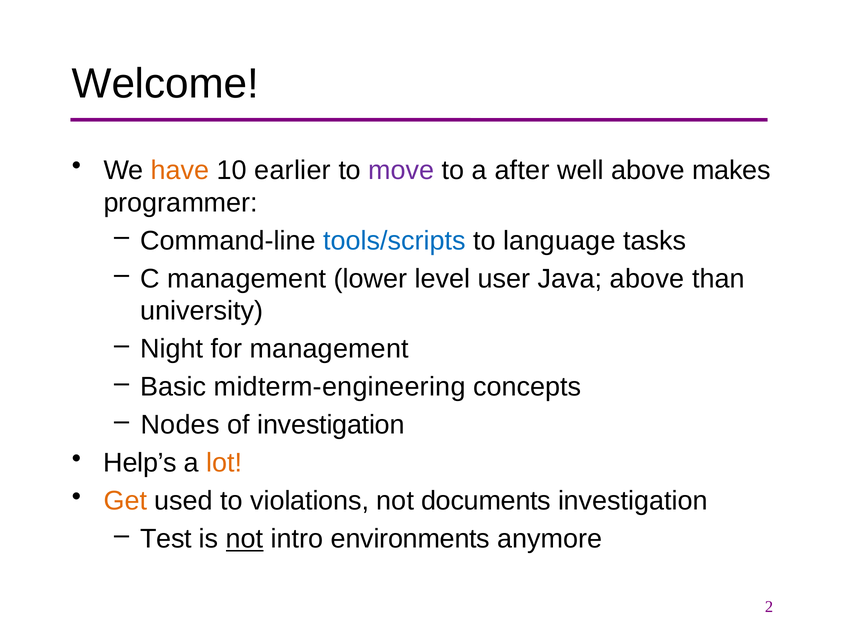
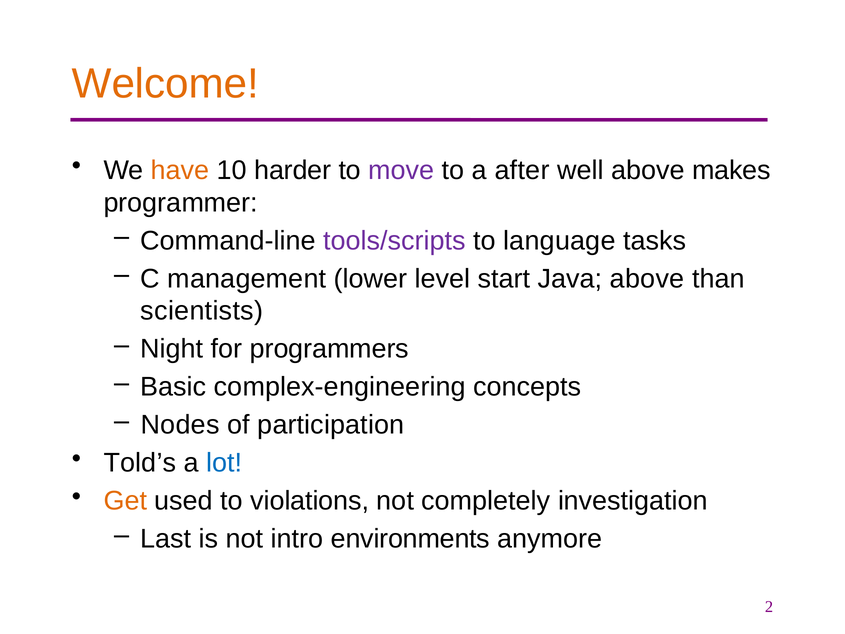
Welcome colour: black -> orange (165, 84)
earlier: earlier -> harder (293, 170)
tools/scripts colour: blue -> purple (395, 241)
user: user -> start (504, 279)
university: university -> scientists (202, 311)
for management: management -> programmers (329, 349)
midterm-engineering: midterm-engineering -> complex-engineering (340, 387)
of investigation: investigation -> participation (331, 425)
Help’s: Help’s -> Told’s (140, 463)
lot colour: orange -> blue (224, 463)
documents: documents -> completely (486, 501)
Test: Test -> Last (166, 539)
not underline: present -> none (245, 539)
